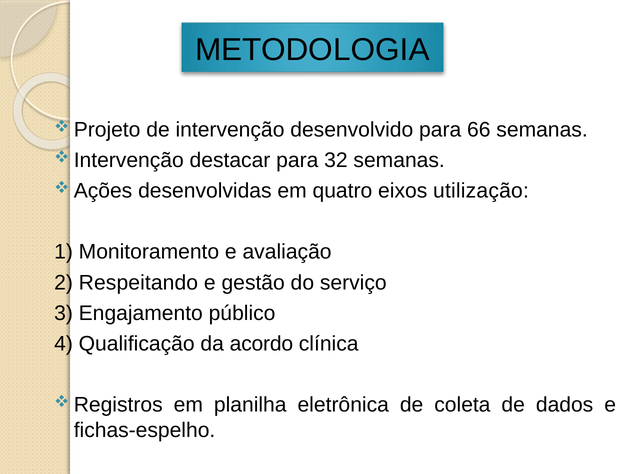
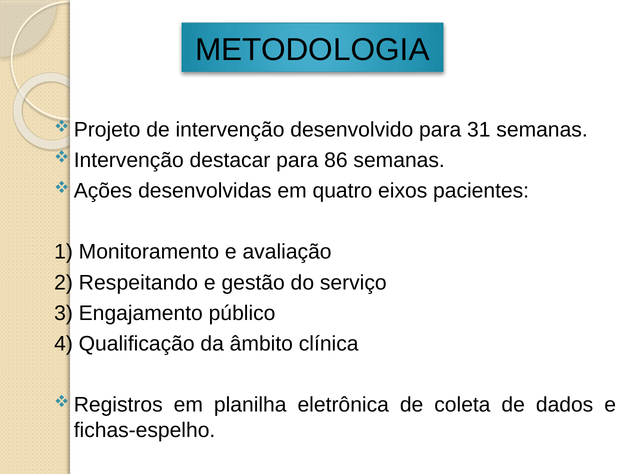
66: 66 -> 31 (479, 130)
32: 32 -> 86 (336, 160)
utilização: utilização -> pacientes (481, 191)
acordo: acordo -> âmbito (261, 344)
